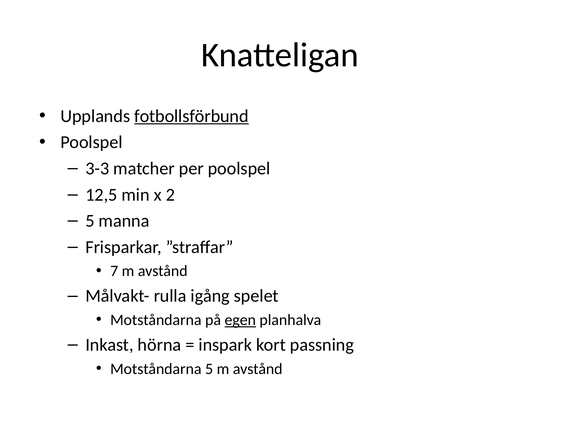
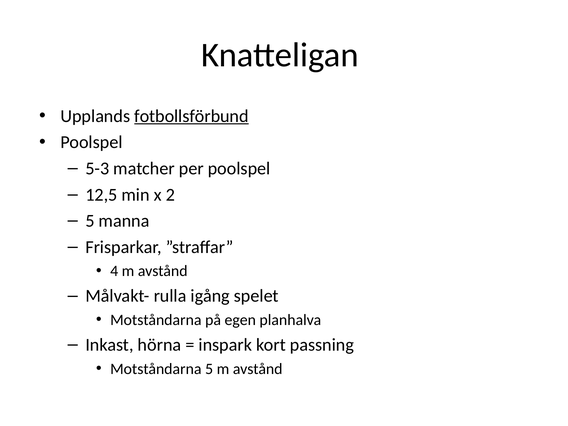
3-3: 3-3 -> 5-3 (97, 169)
7: 7 -> 4 (114, 271)
egen underline: present -> none (240, 320)
